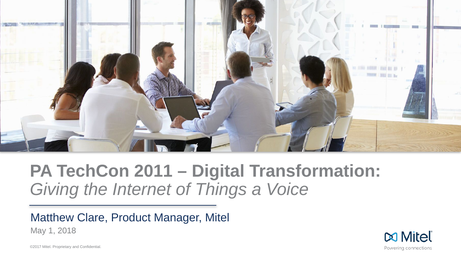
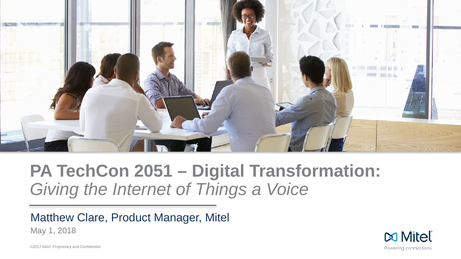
2011: 2011 -> 2051 (153, 171)
